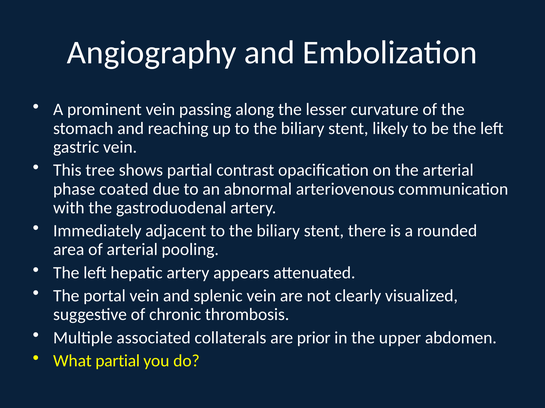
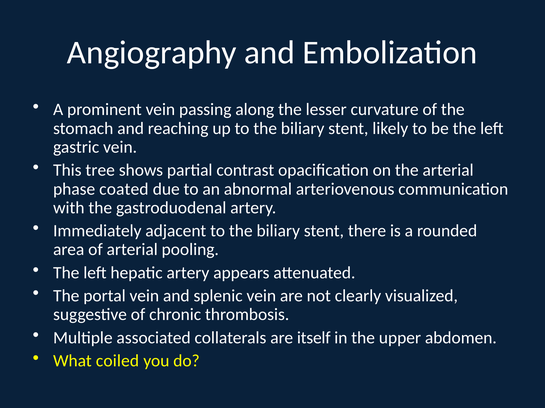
prior: prior -> itself (314, 338)
What partial: partial -> coiled (117, 361)
